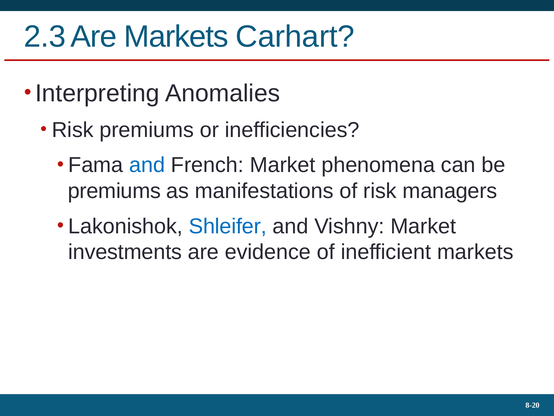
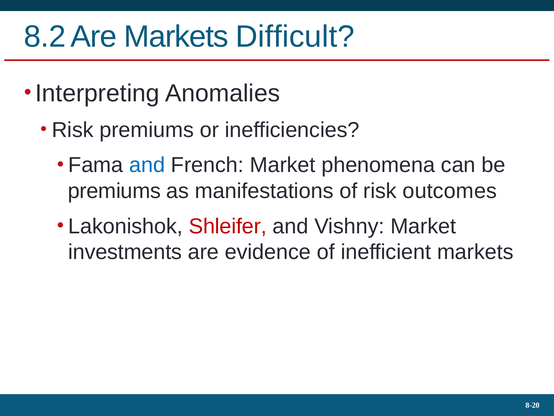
2.3: 2.3 -> 8.2 (45, 37)
Carhart: Carhart -> Difficult (295, 37)
managers: managers -> outcomes (450, 191)
Shleifer colour: blue -> red (228, 226)
